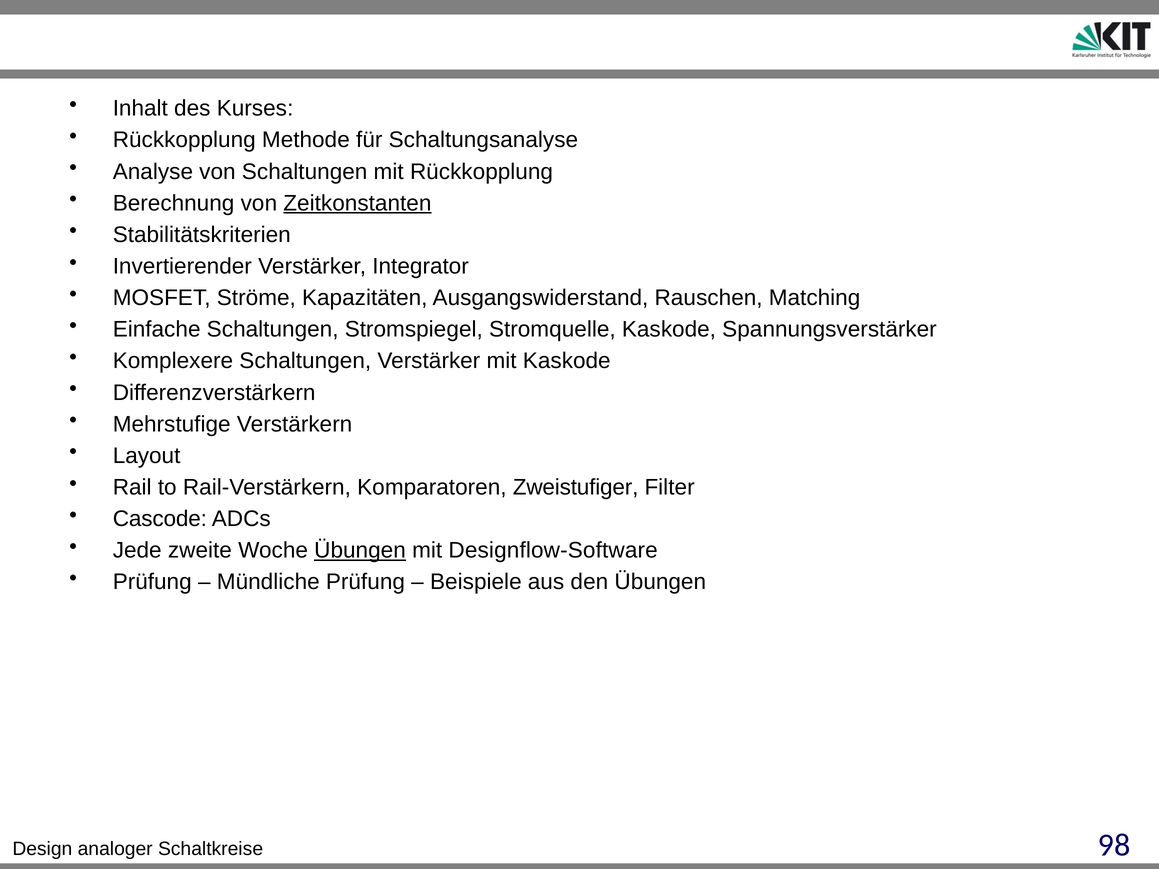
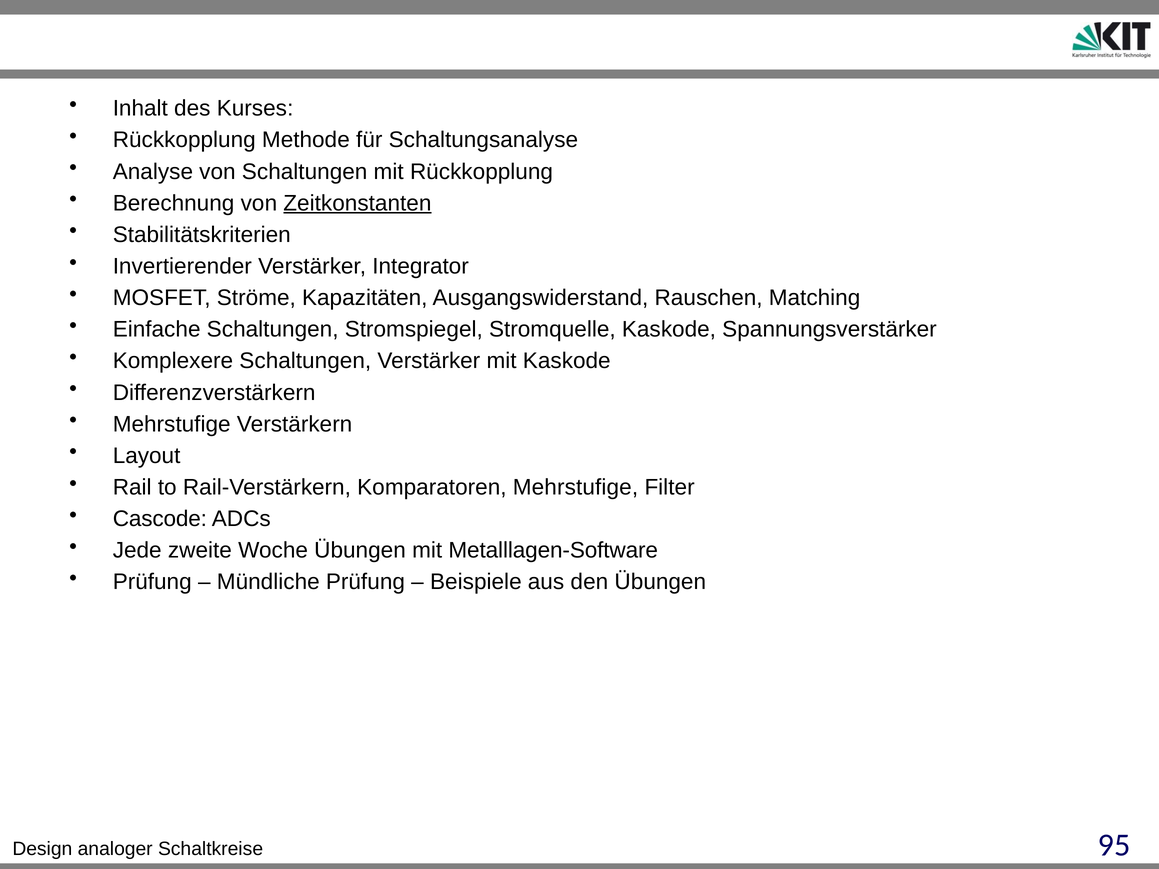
Komparatoren Zweistufiger: Zweistufiger -> Mehrstufige (575, 487)
Übungen underline: present -> none (360, 551)
Designflow-Software: Designflow-Software -> Metalllagen-Software (553, 551)
98: 98 -> 95 (1114, 845)
